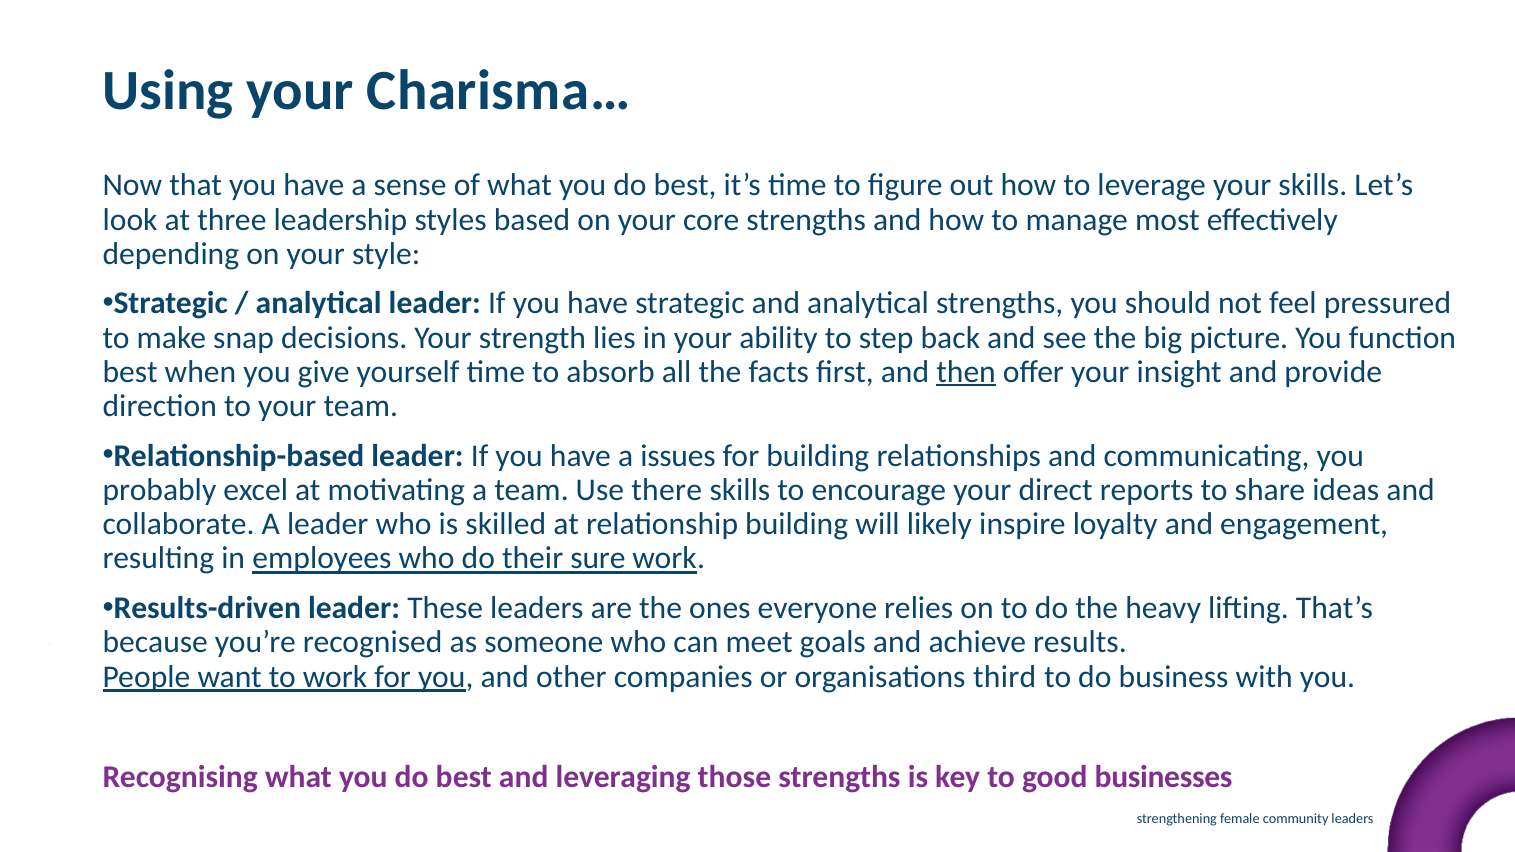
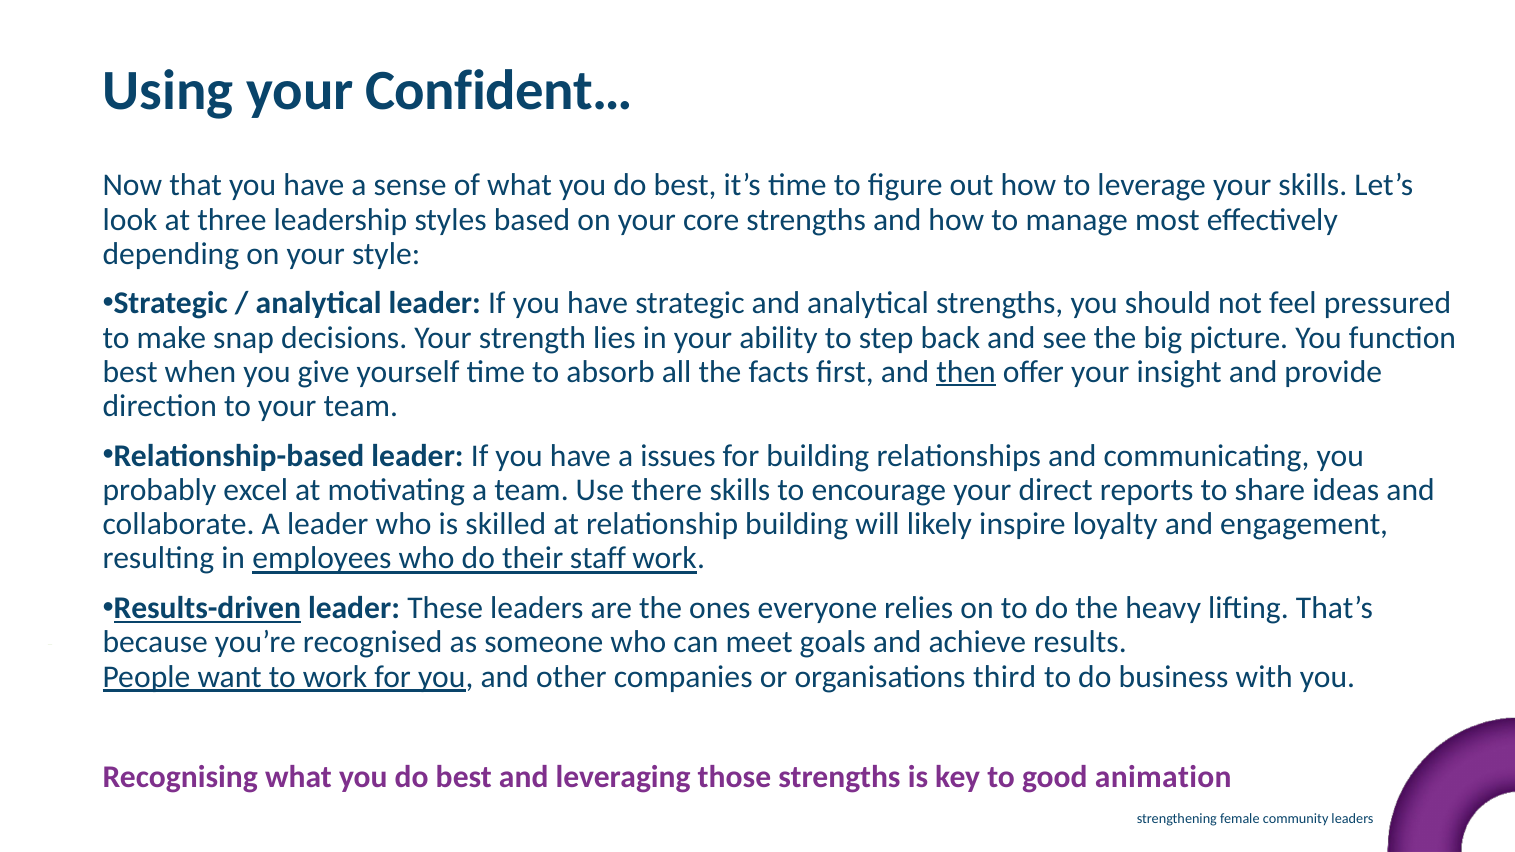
Charisma…: Charisma… -> Confident… (499, 91)
sure: sure -> staff (598, 559)
Results-driven underline: none -> present (207, 609)
businesses: businesses -> animation (1163, 777)
